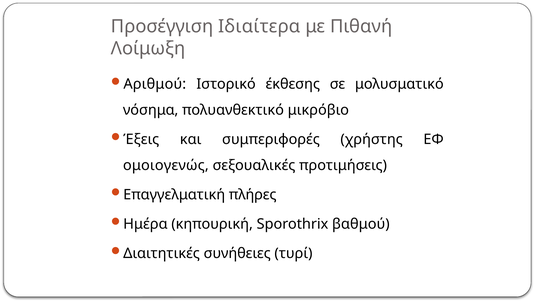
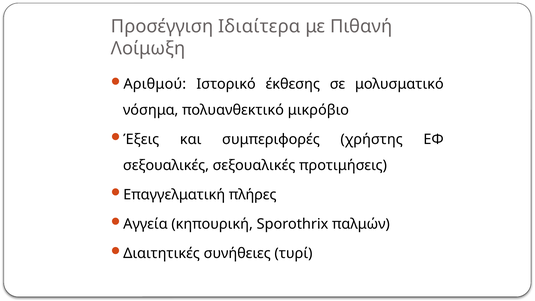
ομοιογενώς: ομοιογενώς -> σεξουαλικές (166, 165)
Ημέρα: Ημέρα -> Αγγεία (145, 224)
βαθμού: βαθμού -> παλμών (361, 224)
